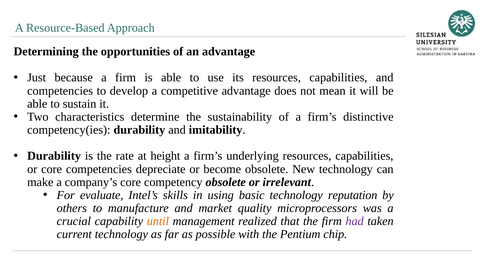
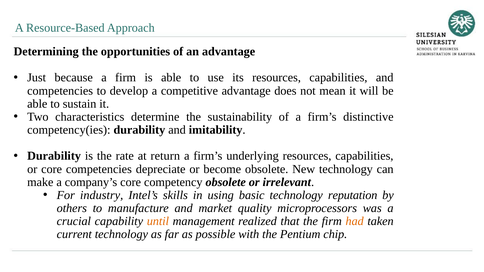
height: height -> return (165, 156)
evaluate: evaluate -> industry (102, 195)
had colour: purple -> orange (355, 221)
